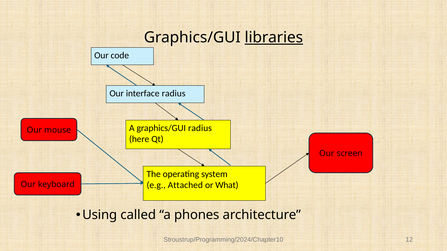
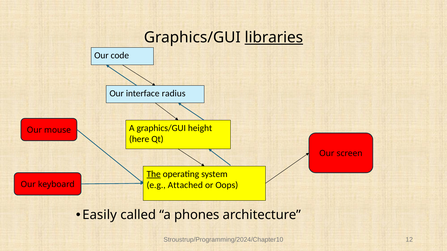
graphics/GUI radius: radius -> height (200, 128)
The underline: none -> present (154, 174)
What: What -> Oops (227, 185)
Using: Using -> Easily (100, 215)
